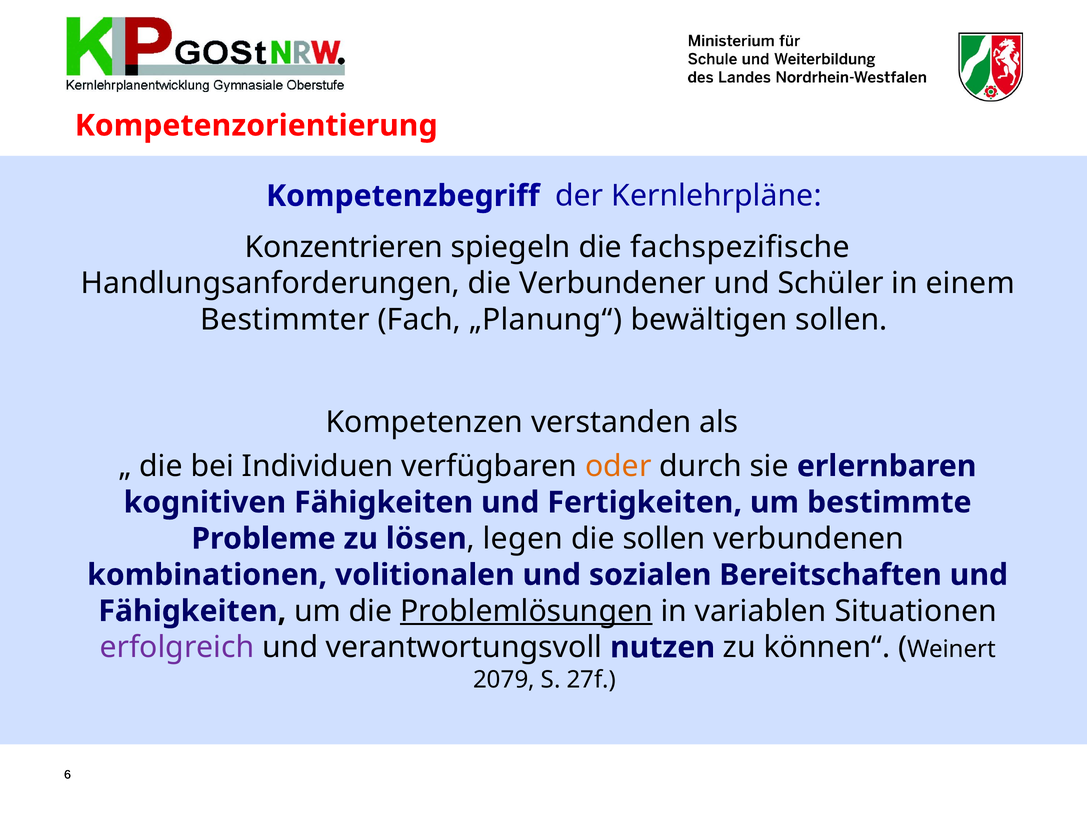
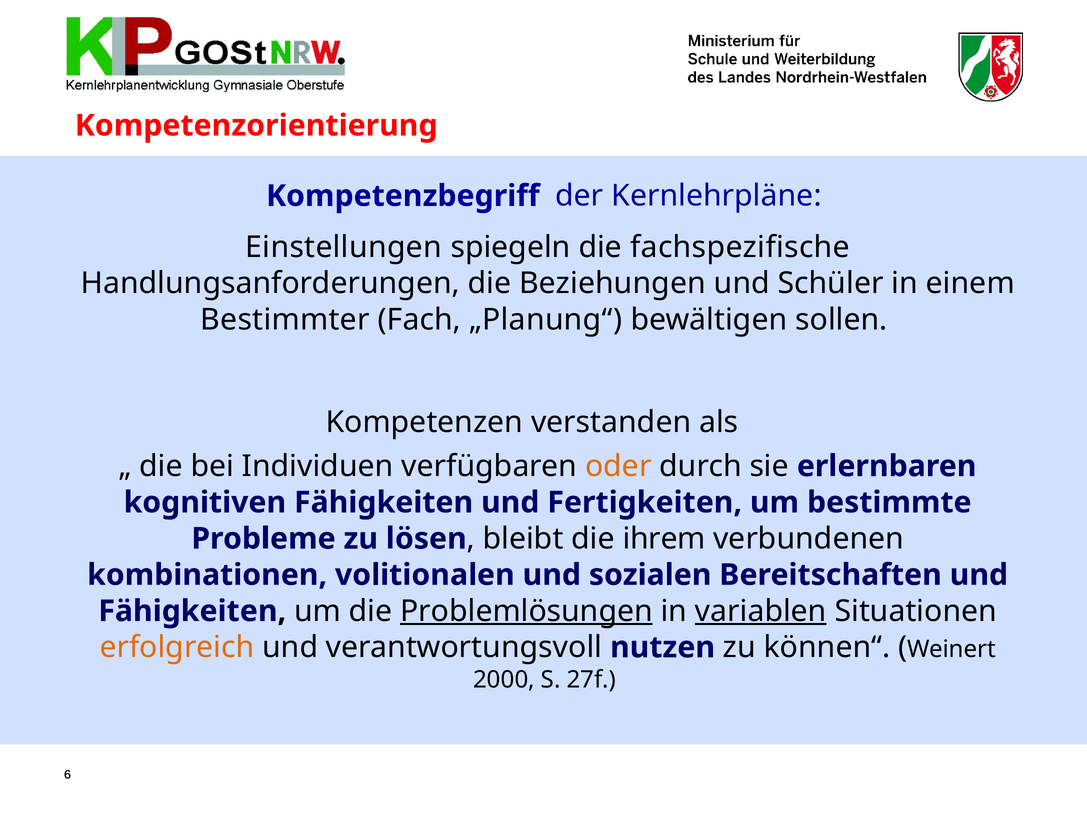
Konzentrieren: Konzentrieren -> Einstellungen (344, 247)
Verbundener: Verbundener -> Beziehungen (612, 284)
legen: legen -> bleibt (523, 539)
die sollen: sollen -> ihrem (664, 539)
variablen underline: none -> present (761, 611)
erfolgreich colour: purple -> orange (177, 648)
2079: 2079 -> 2000 (504, 680)
